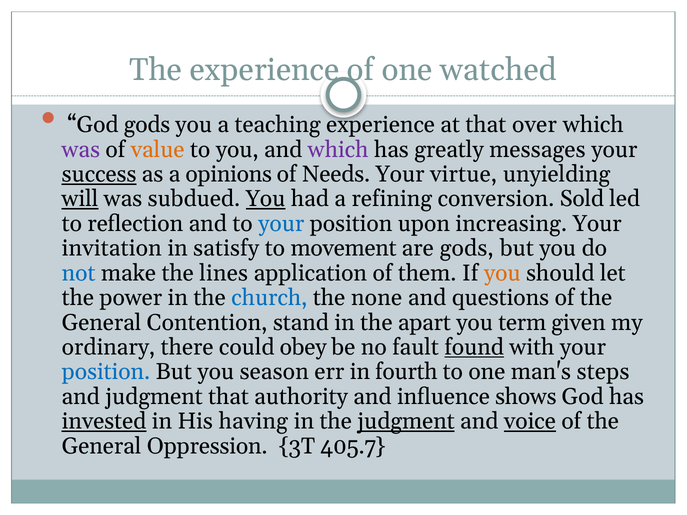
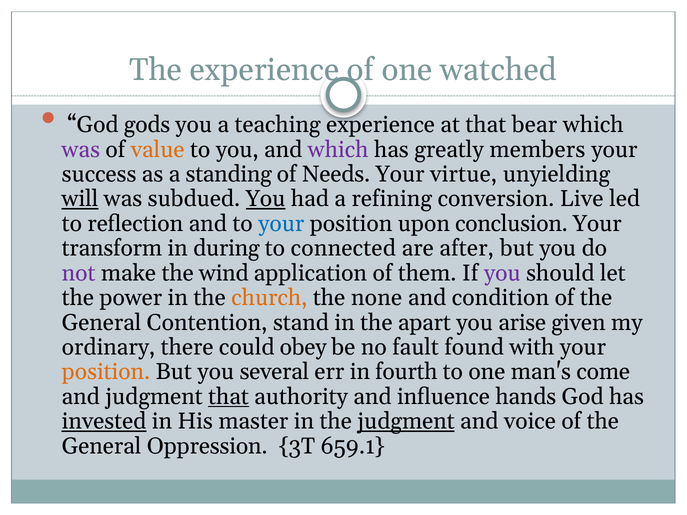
over: over -> bear (534, 125)
messages: messages -> members (537, 150)
success underline: present -> none (99, 174)
opinions: opinions -> standing (229, 174)
Sold: Sold -> Live (582, 199)
increasing: increasing -> conclusion (511, 224)
invitation: invitation -> transform (112, 248)
satisfy: satisfy -> during (226, 248)
movement: movement -> connected (343, 248)
are gods: gods -> after (467, 248)
not colour: blue -> purple (79, 273)
lines: lines -> wind (224, 273)
you colour: orange -> purple (502, 273)
church colour: blue -> orange (269, 298)
questions: questions -> condition (500, 298)
term: term -> arise (522, 323)
found underline: present -> none (474, 347)
position colour: blue -> orange (106, 372)
season: season -> several (274, 372)
steps: steps -> come (603, 372)
that underline: none -> present (229, 397)
shows: shows -> hands (526, 397)
having: having -> master (253, 422)
voice underline: present -> none (530, 422)
405.7: 405.7 -> 659.1 (353, 446)
